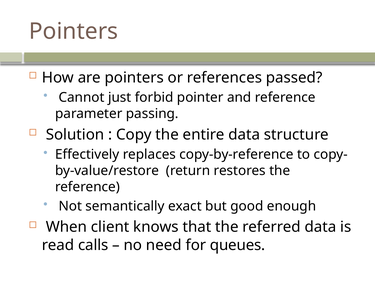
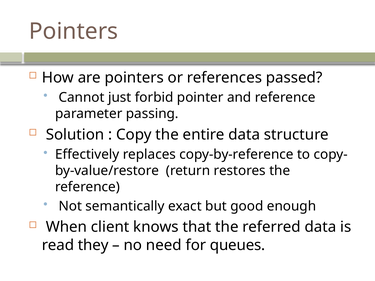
calls: calls -> they (93, 245)
